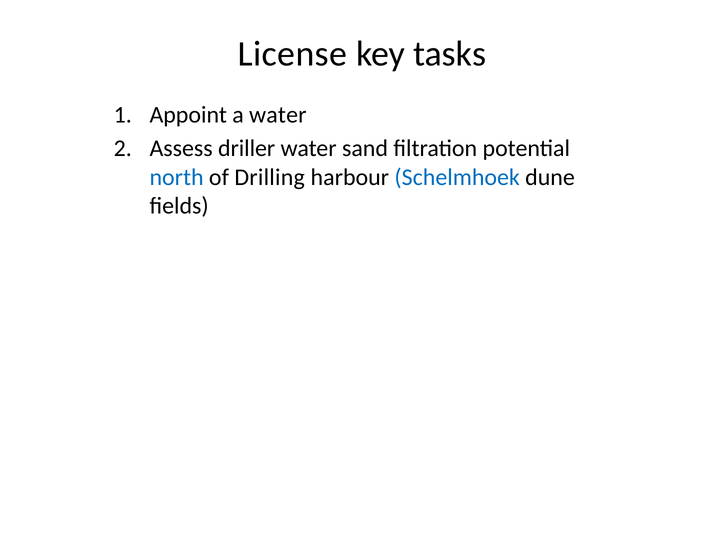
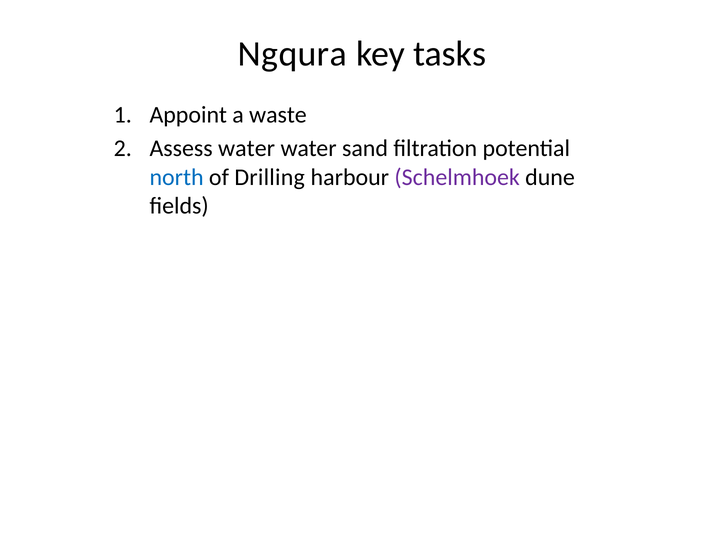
License: License -> Ngqura (292, 54)
a water: water -> waste (278, 115)
Assess driller: driller -> water (247, 148)
Schelmhoek colour: blue -> purple (457, 177)
